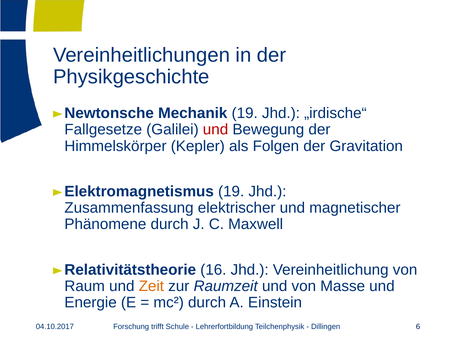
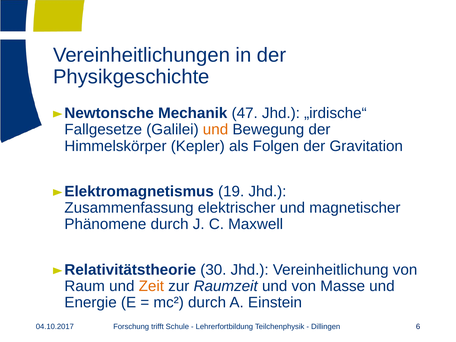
Mechanik 19: 19 -> 47 (245, 113)
und colour: red -> orange (216, 130)
16: 16 -> 30 (213, 270)
